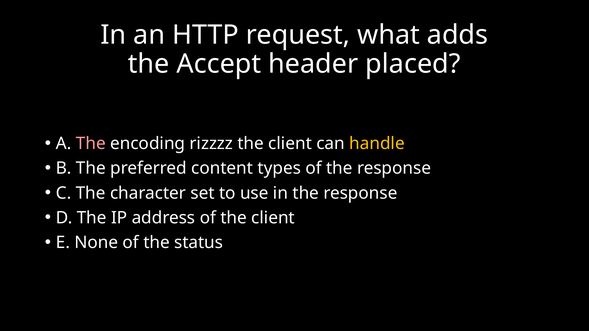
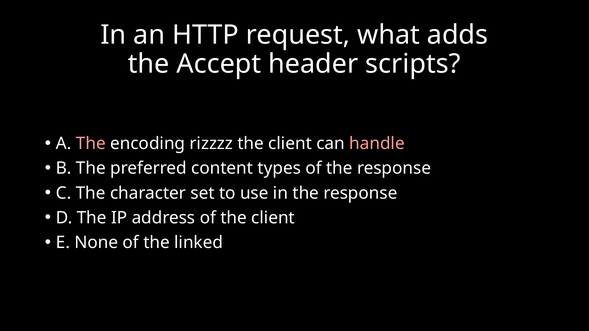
placed: placed -> scripts (413, 64)
handle colour: yellow -> pink (377, 144)
status: status -> linked (199, 243)
